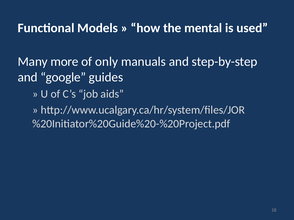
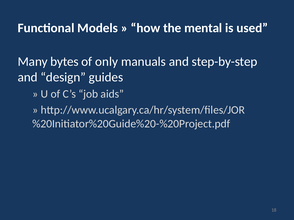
more: more -> bytes (64, 62)
google: google -> design (63, 77)
